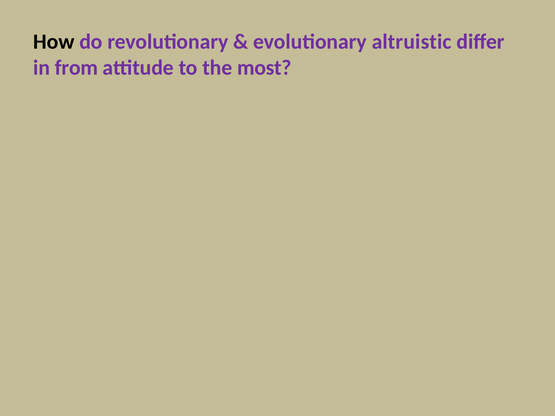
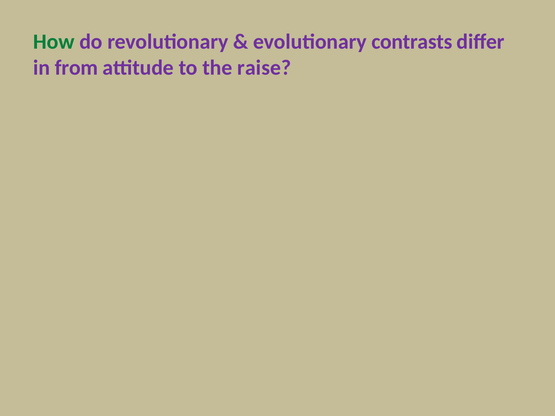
How colour: black -> green (54, 42)
altruistic: altruistic -> contrasts (412, 42)
most: most -> raise (264, 68)
